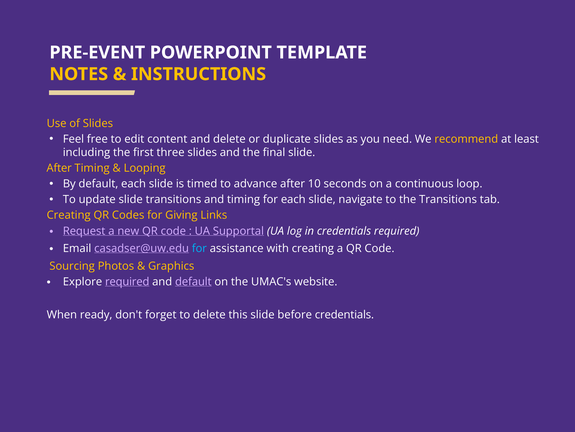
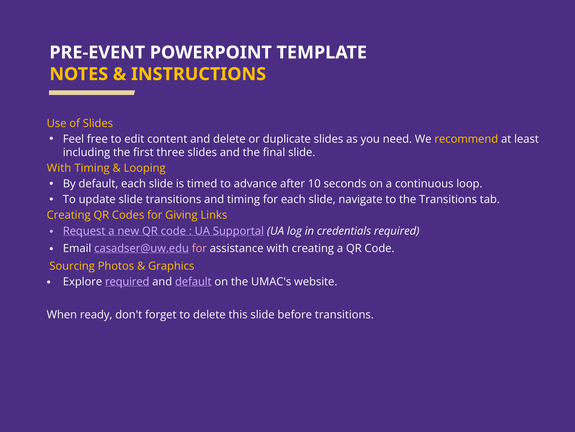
After: After -> With (59, 168)
for colour: light blue -> pink (199, 248)
before credentials: credentials -> transitions (344, 314)
